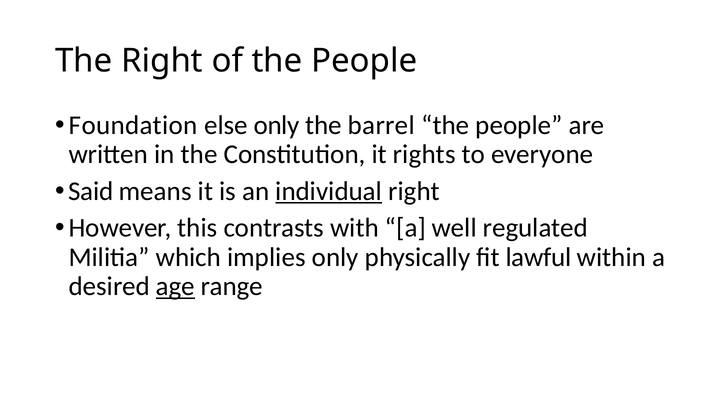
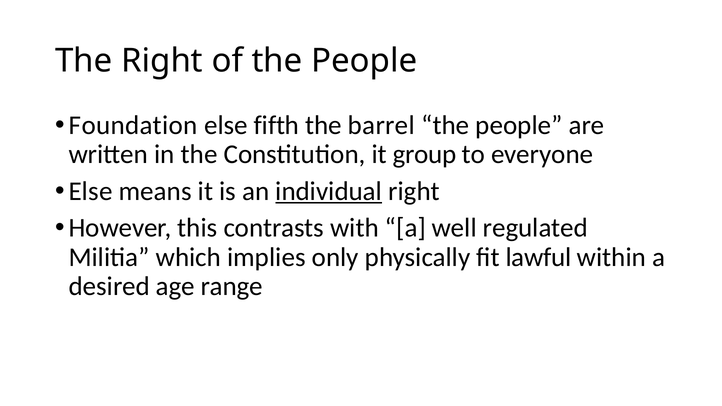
else only: only -> fifth (277, 125)
rights: rights -> group (425, 155)
Said: Said -> Else (91, 191)
age underline: present -> none (175, 287)
